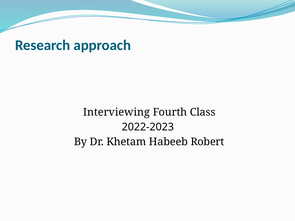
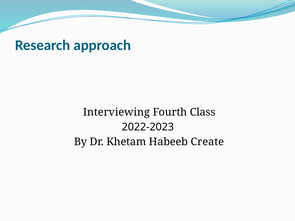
Robert: Robert -> Create (207, 142)
